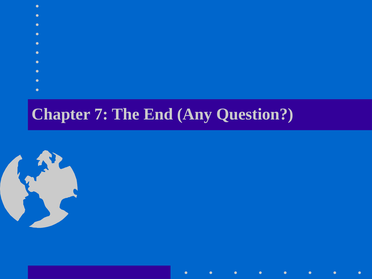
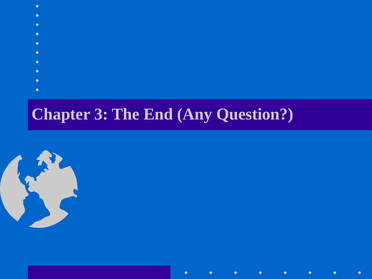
7: 7 -> 3 (101, 114)
